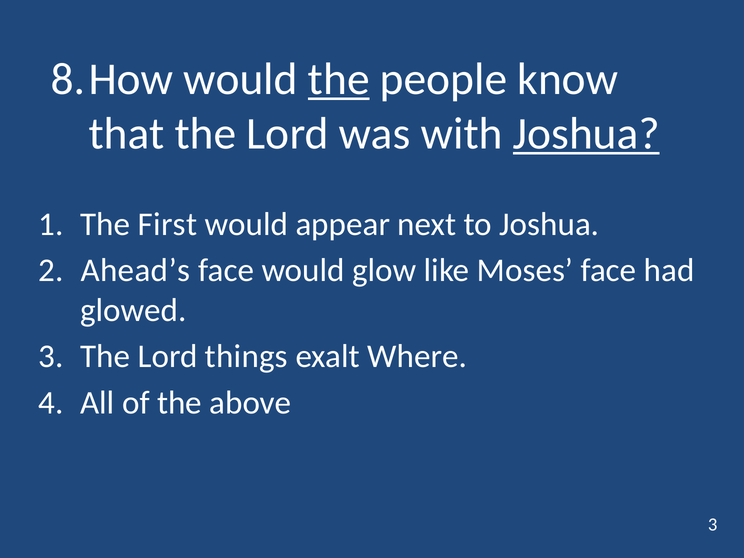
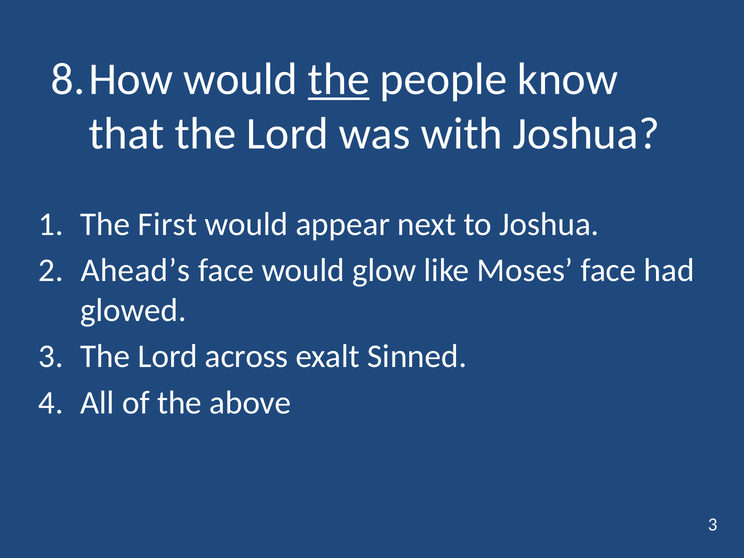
Joshua underline: present -> none (586, 134)
things: things -> across (247, 357)
Where: Where -> Sinned (417, 357)
